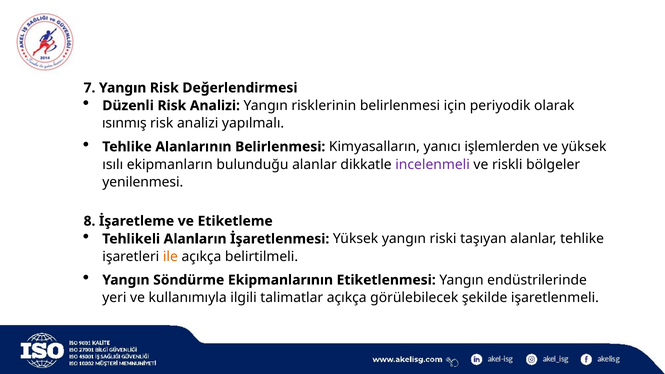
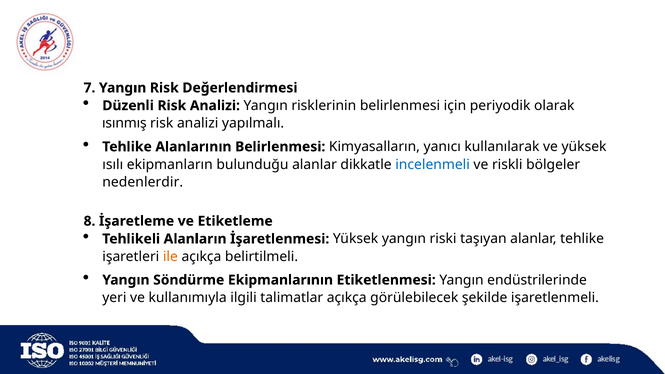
işlemlerden: işlemlerden -> kullanılarak (502, 147)
incelenmeli colour: purple -> blue (433, 165)
yenilenmesi: yenilenmesi -> nedenlerdir (143, 182)
